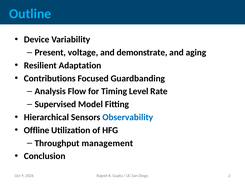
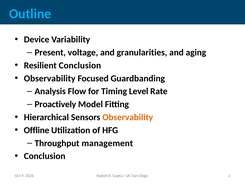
demonstrate: demonstrate -> granularities (142, 52)
Resilient Adaptation: Adaptation -> Conclusion (80, 65)
Contributions: Contributions -> Observability (50, 78)
Supervised: Supervised -> Proactively (55, 104)
Observability colour: blue -> orange (128, 117)
